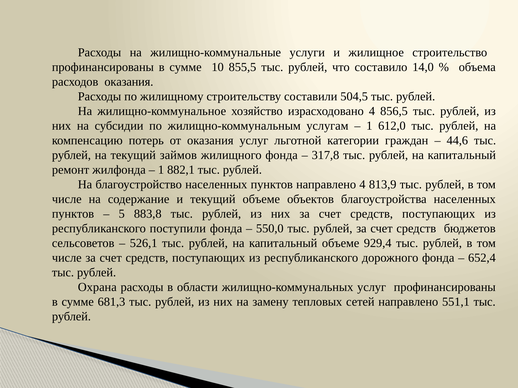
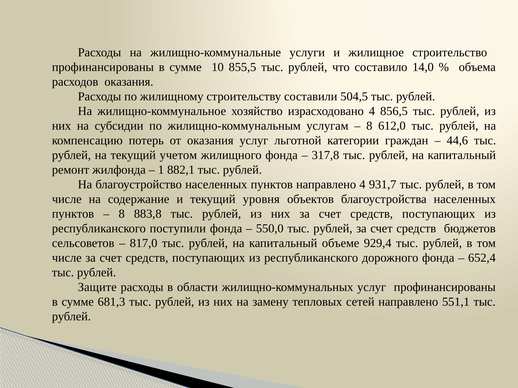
1: 1 -> 8 (369, 126)
займов: займов -> учетом (178, 155)
813,9: 813,9 -> 931,7 (383, 185)
текущий объеме: объеме -> уровня (261, 199)
5: 5 -> 8 (122, 214)
526,1: 526,1 -> 817,0 (144, 243)
Охрана: Охрана -> Защите (97, 287)
